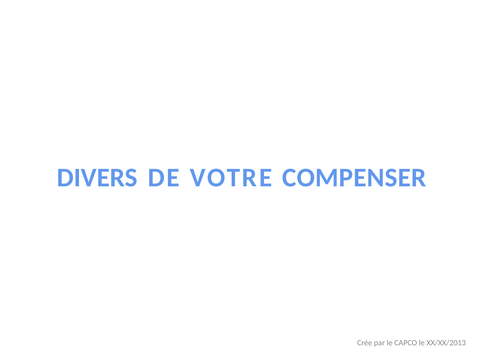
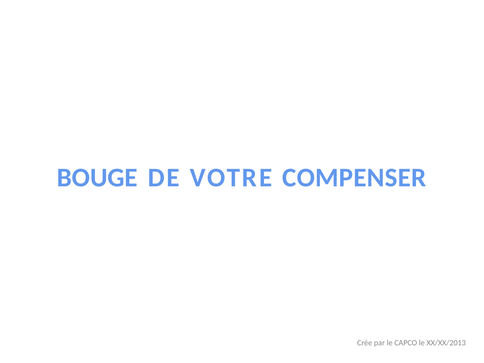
DIVERS: DIVERS -> BOUGE (97, 178)
